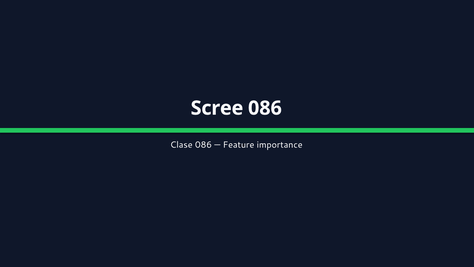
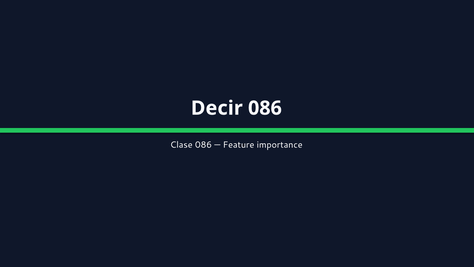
Scree: Scree -> Decir (217, 108)
